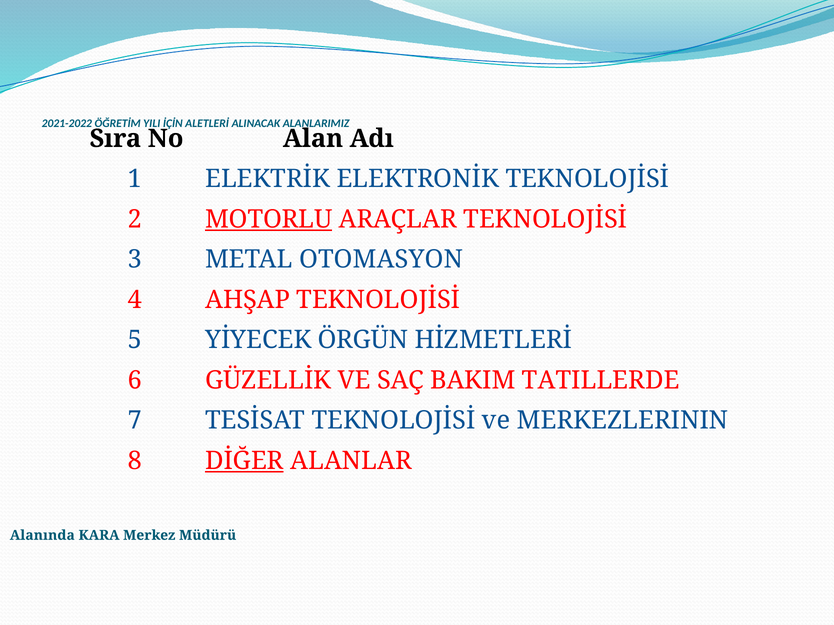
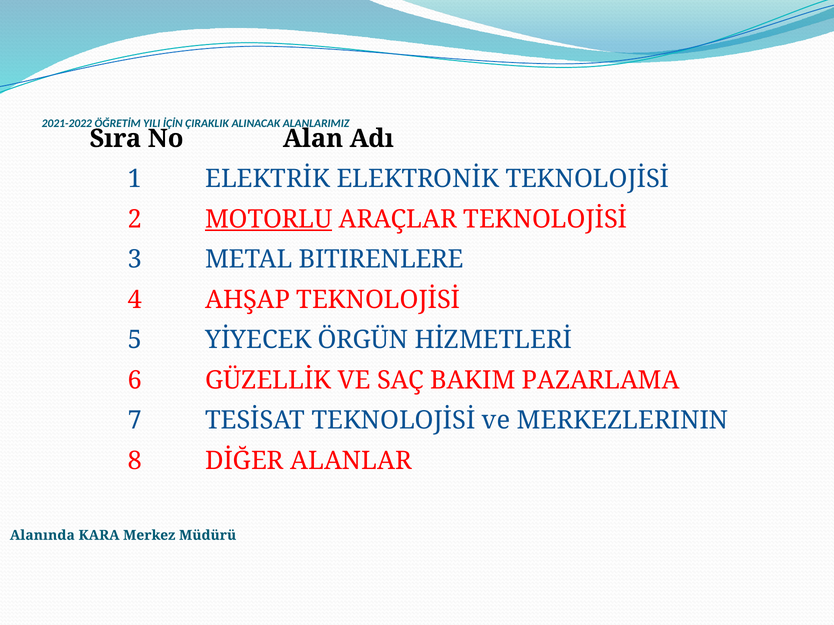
ALETLERİ: ALETLERİ -> ÇIRAKLIK (207, 124)
OTOMASYON: OTOMASYON -> BITIRENLERE (381, 260)
TATILLERDE: TATILLERDE -> PAZARLAMA (601, 381)
DİĞER underline: present -> none (244, 461)
